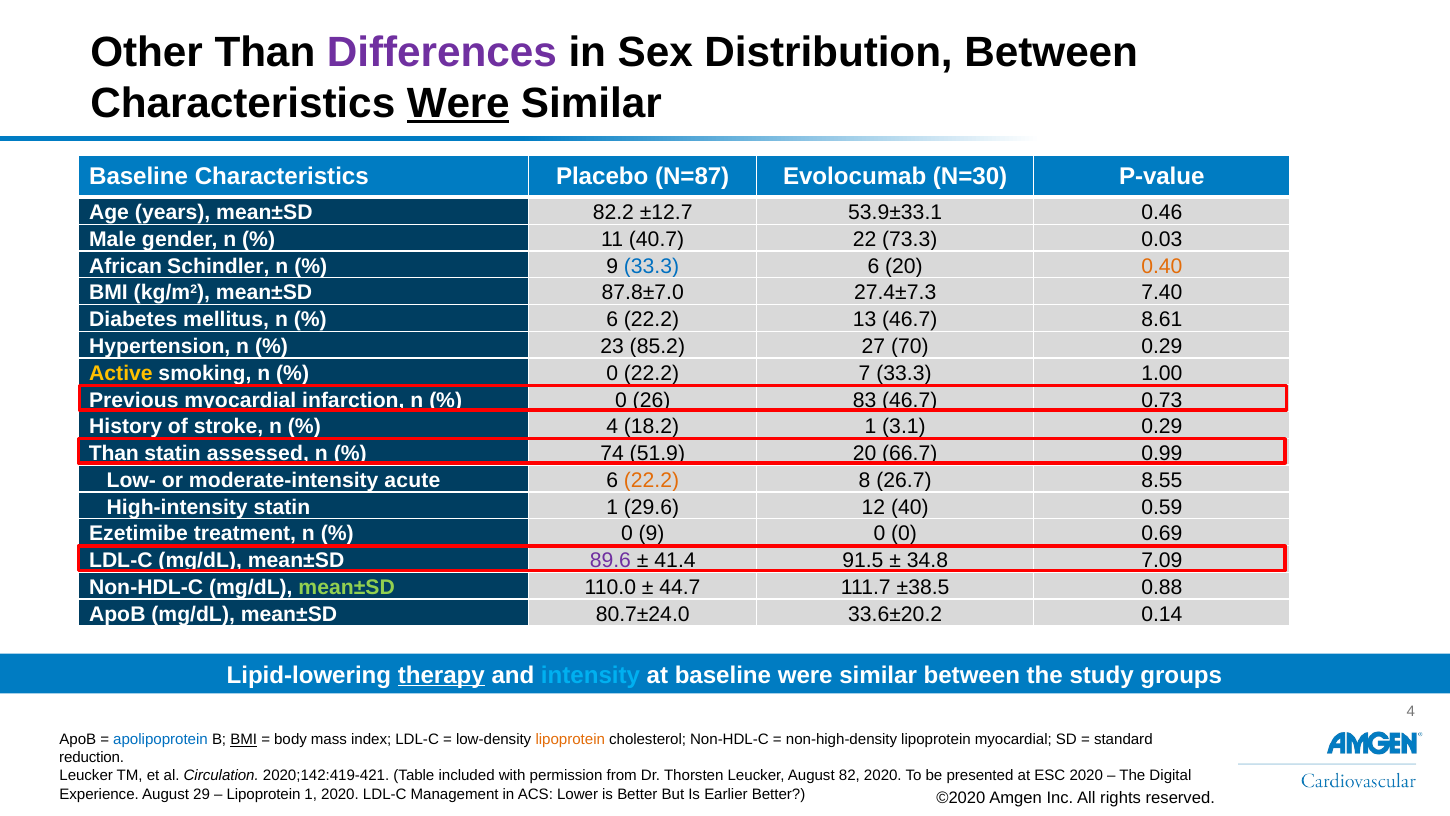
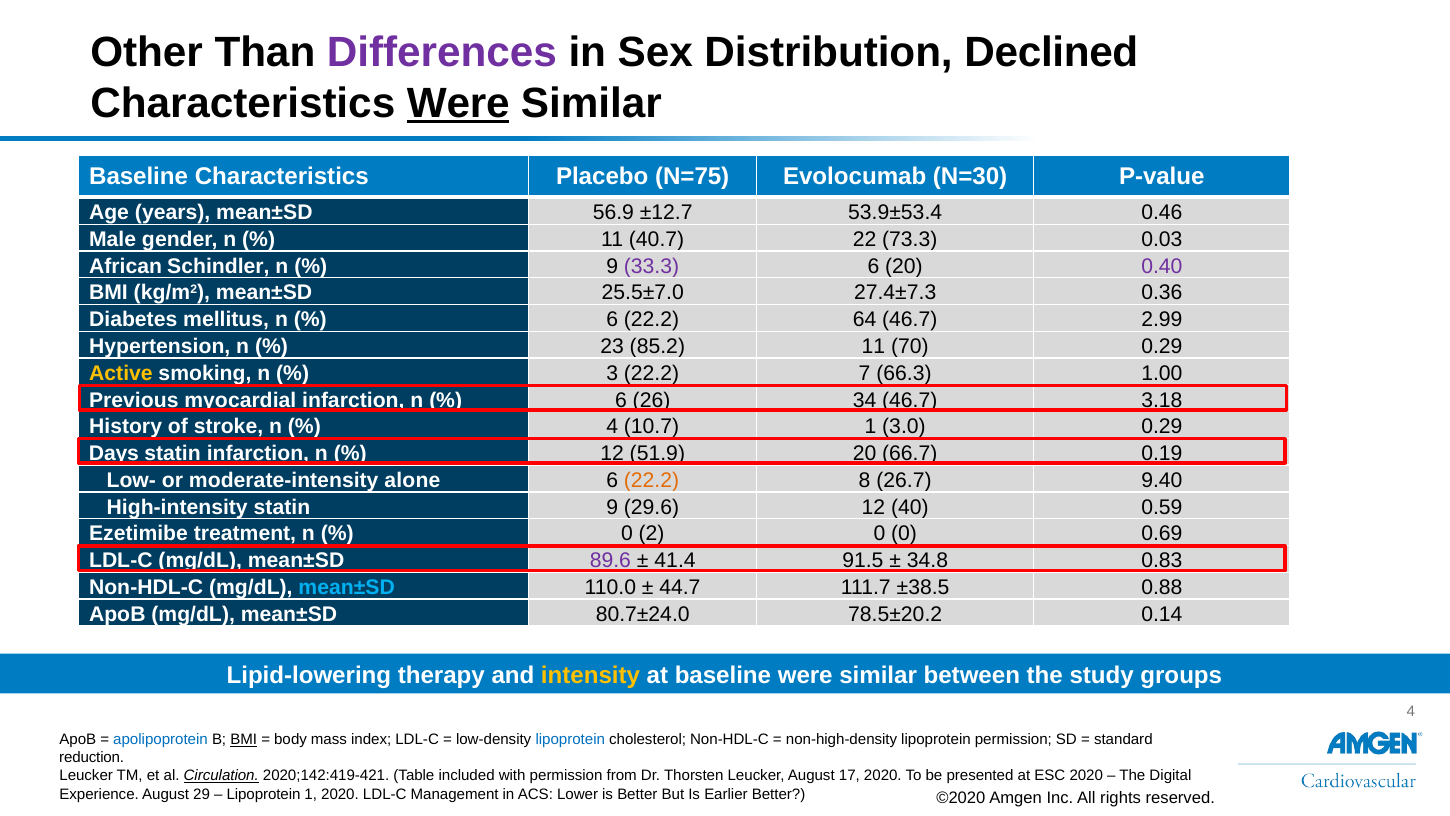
Distribution Between: Between -> Declined (1051, 53)
N=87: N=87 -> N=75 (692, 176)
82.2: 82.2 -> 56.9 (613, 213)
53.9±33.1: 53.9±33.1 -> 53.9±53.4 (895, 213)
33.3 colour: blue -> purple (651, 266)
0.40 colour: orange -> purple (1162, 266)
87.8±7.0: 87.8±7.0 -> 25.5±7.0 (643, 293)
7.40: 7.40 -> 0.36 (1162, 293)
13: 13 -> 64 (865, 320)
8.61: 8.61 -> 2.99 (1162, 320)
85.2 27: 27 -> 11 (873, 346)
0: 0 -> 3 (612, 373)
7 33.3: 33.3 -> 66.3 (904, 373)
0: 0 -> 6 (621, 400)
83: 83 -> 34 (865, 400)
0.73: 0.73 -> 3.18 (1162, 400)
18.2: 18.2 -> 10.7 (651, 427)
3.1: 3.1 -> 3.0 (904, 427)
Than: Than -> Days (114, 453)
statin assessed: assessed -> infarction (258, 453)
74: 74 -> 12 (612, 453)
0.99: 0.99 -> 0.19 (1162, 453)
acute: acute -> alone (412, 480)
8.55: 8.55 -> 9.40 (1162, 480)
statin 1: 1 -> 9 (612, 507)
0 9: 9 -> 2 (652, 534)
7.09: 7.09 -> 0.83 (1162, 560)
mean±SD colour: light green -> light blue (347, 587)
33.6±20.2: 33.6±20.2 -> 78.5±20.2 (895, 614)
therapy underline: present -> none (441, 675)
intensity colour: light blue -> yellow (591, 675)
lipoprotein colour: orange -> blue (570, 739)
lipoprotein myocardial: myocardial -> permission (1013, 739)
Circulation underline: none -> present (221, 776)
82: 82 -> 17 (849, 776)
